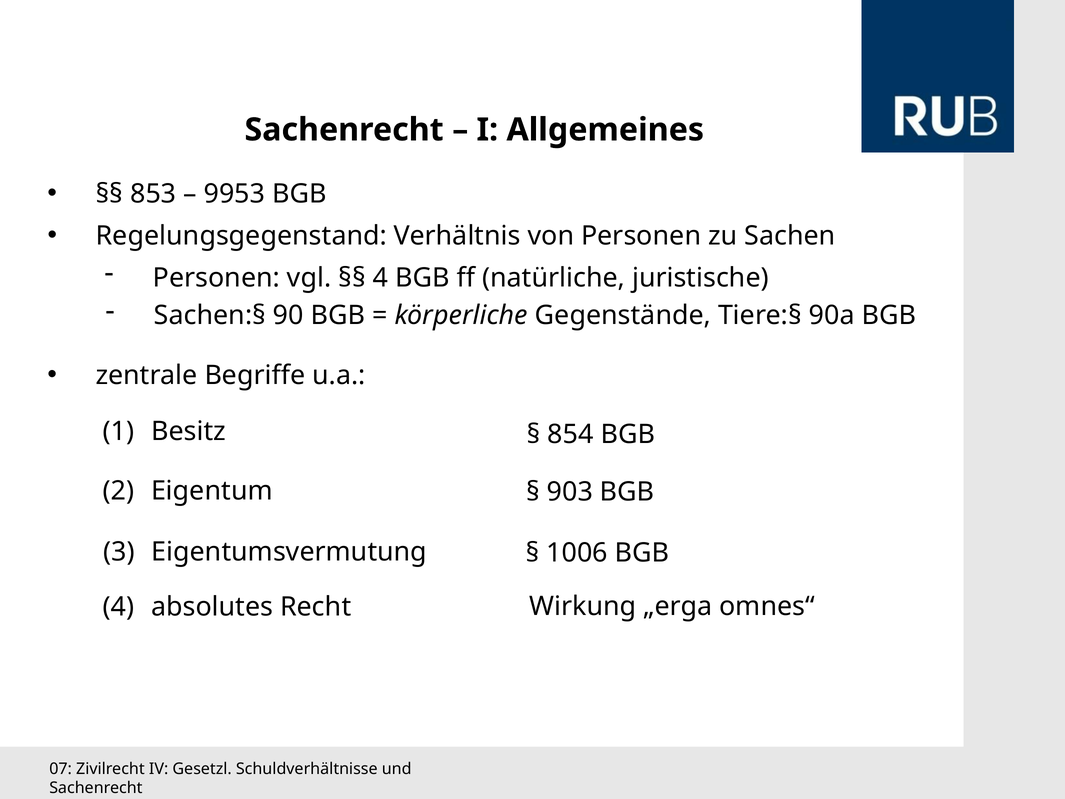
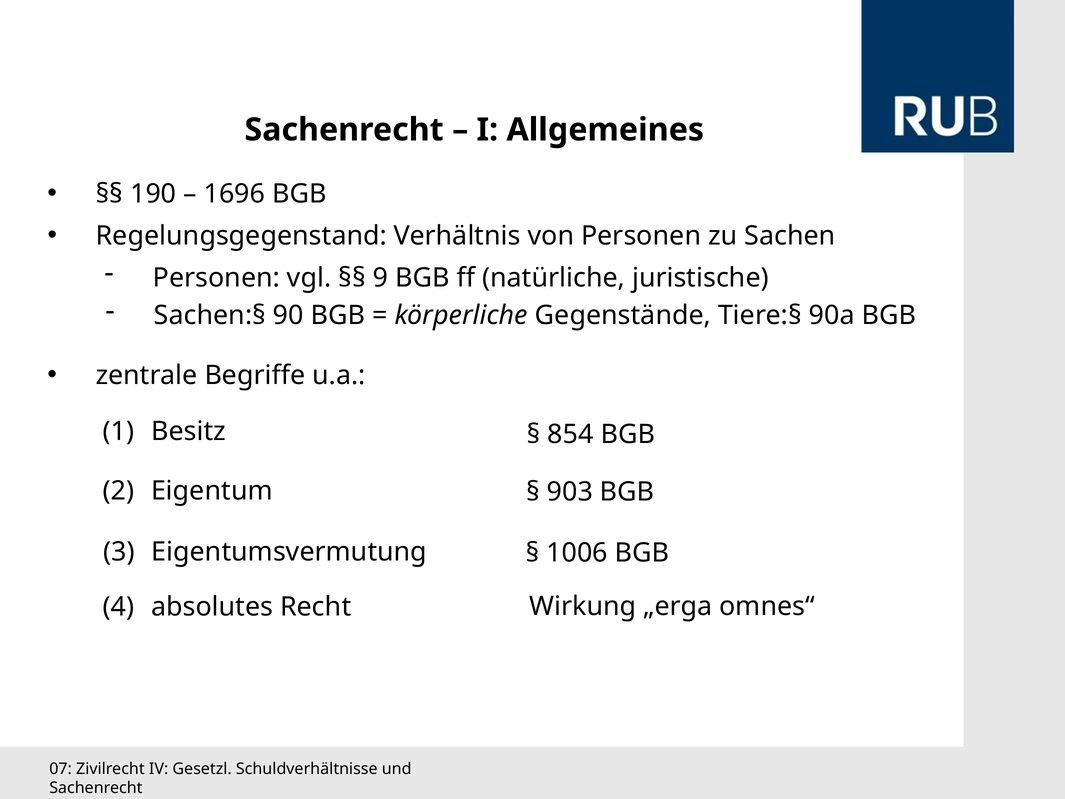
853: 853 -> 190 (153, 194)
9953: 9953 -> 1696 (234, 194)
4: 4 -> 9 (381, 278)
